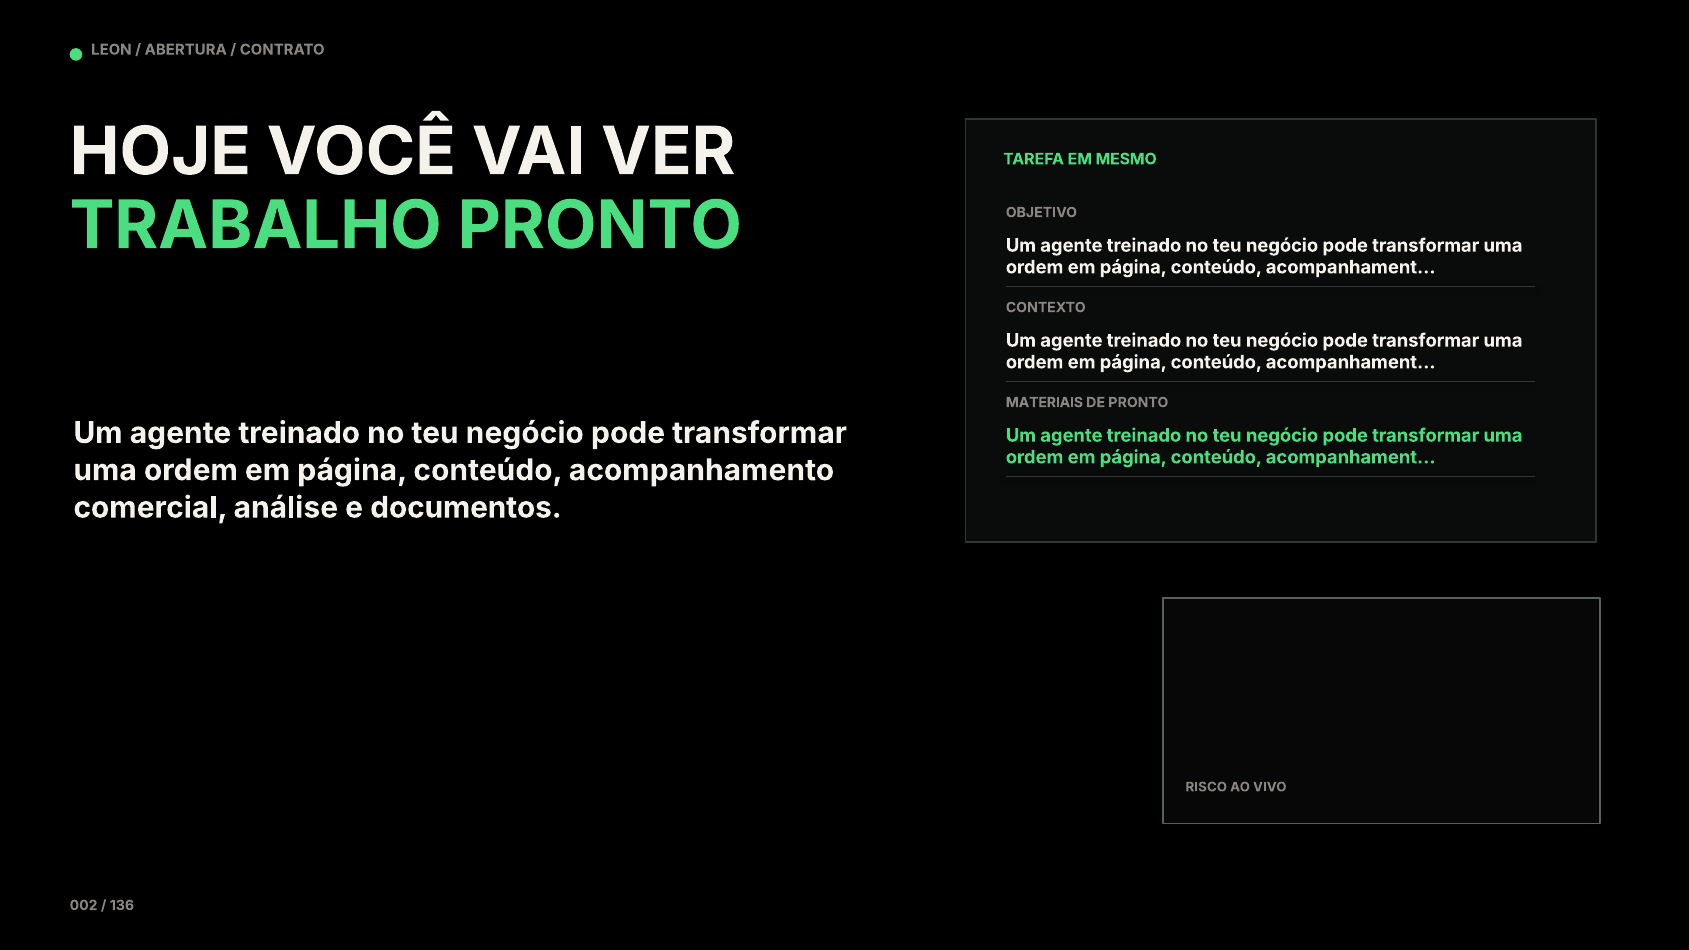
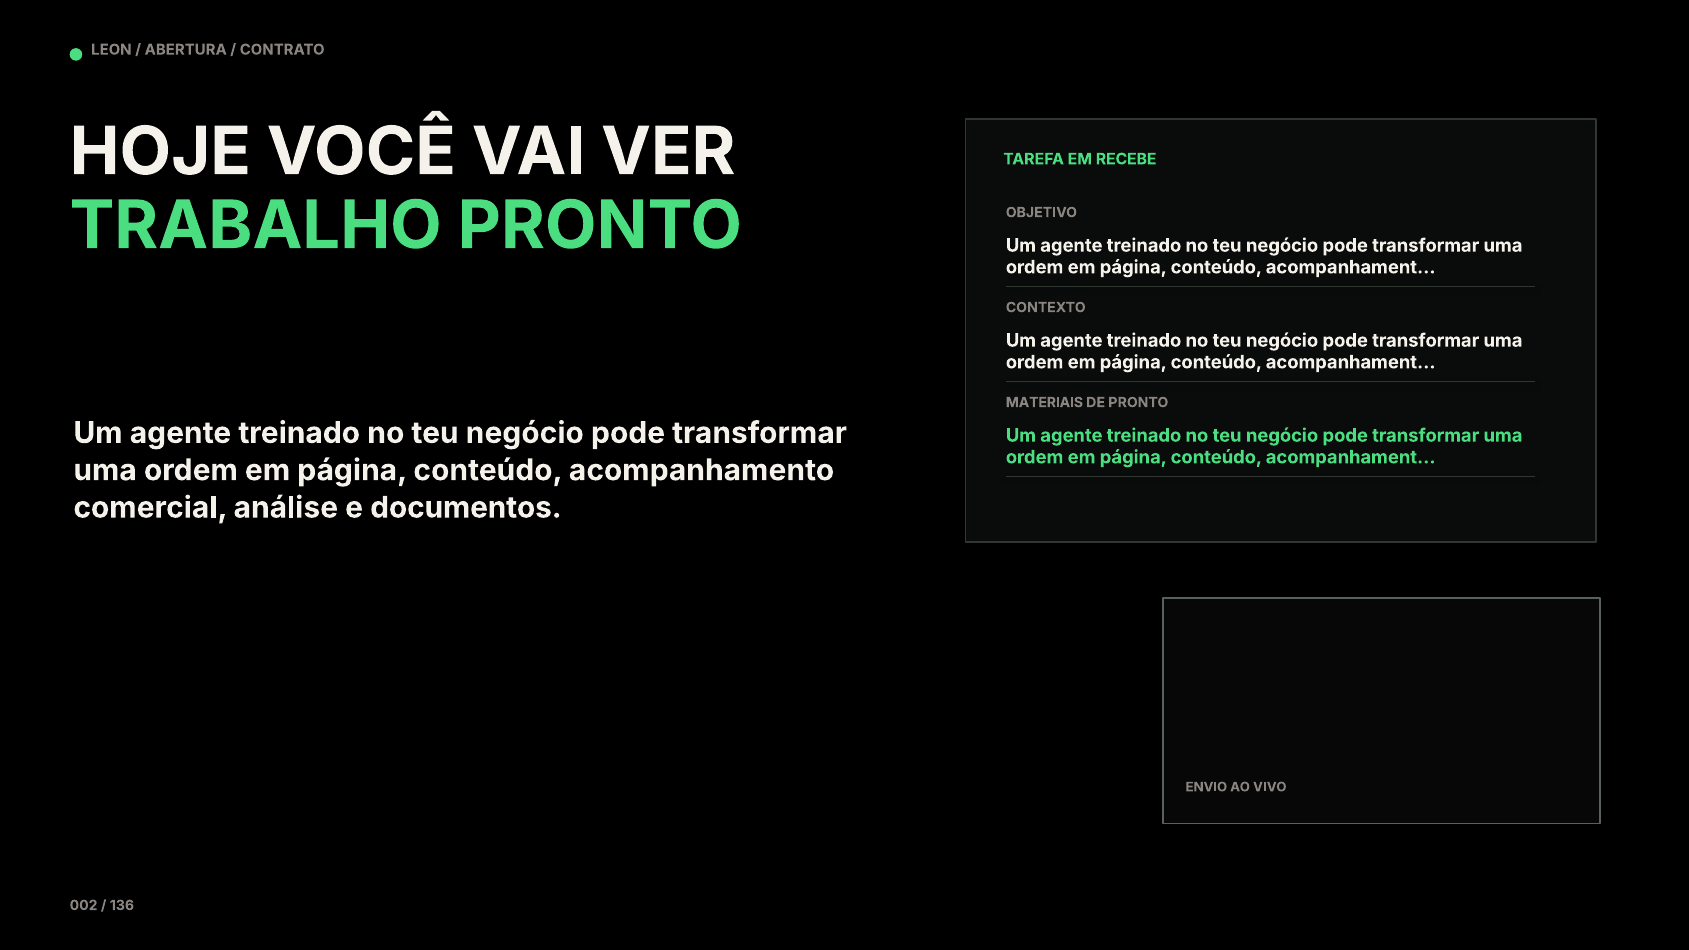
MESMO: MESMO -> RECEBE (1126, 159)
RISCO: RISCO -> ENVIO (1206, 787)
